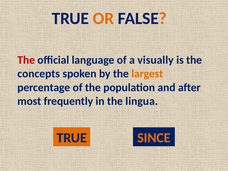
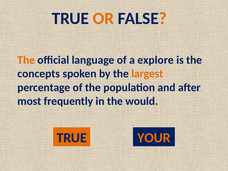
The colour: red -> orange (26, 60)
visually: visually -> explore (156, 60)
lingua: lingua -> would (142, 101)
SINCE: SINCE -> YOUR (154, 138)
